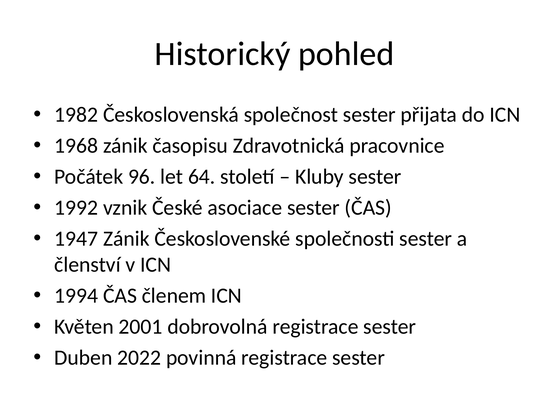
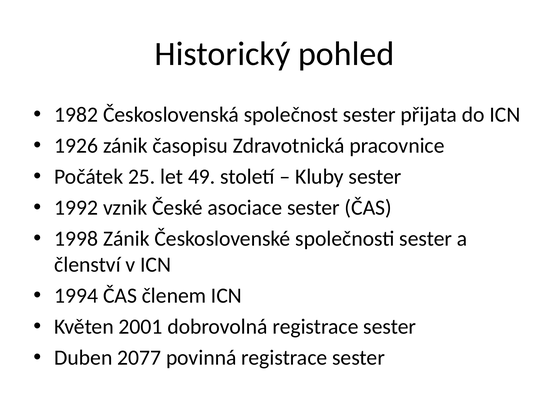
1968: 1968 -> 1926 (76, 146)
96: 96 -> 25 (142, 177)
64: 64 -> 49 (202, 177)
1947: 1947 -> 1998 (76, 239)
2022: 2022 -> 2077 (139, 358)
